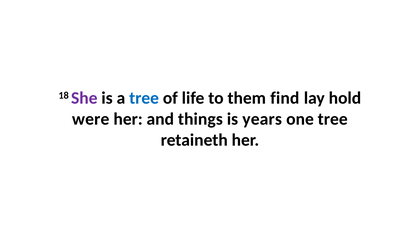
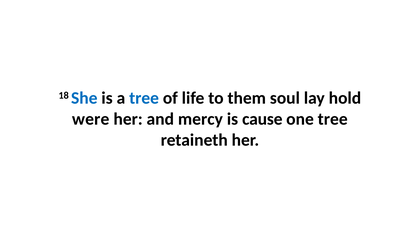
She colour: purple -> blue (84, 98)
find: find -> soul (285, 98)
things: things -> mercy (200, 119)
years: years -> cause (262, 119)
